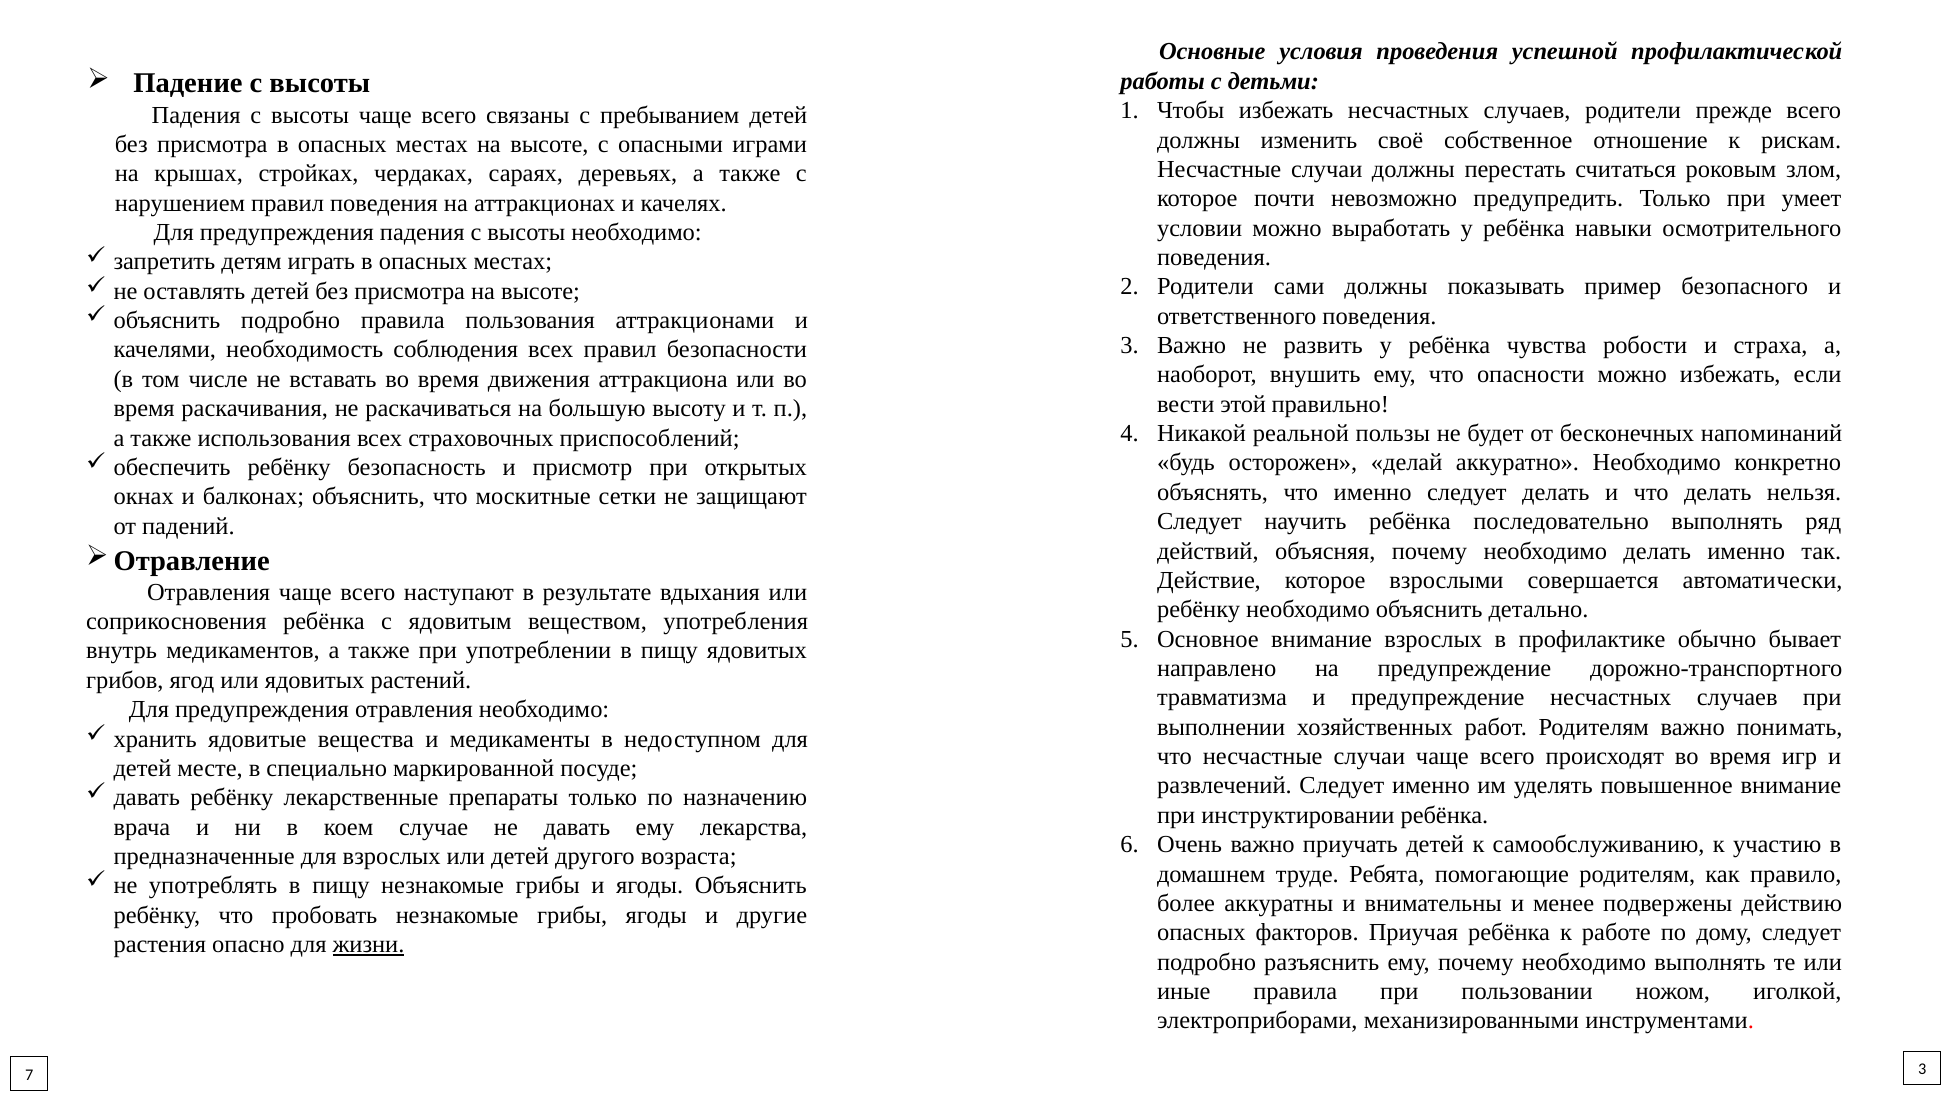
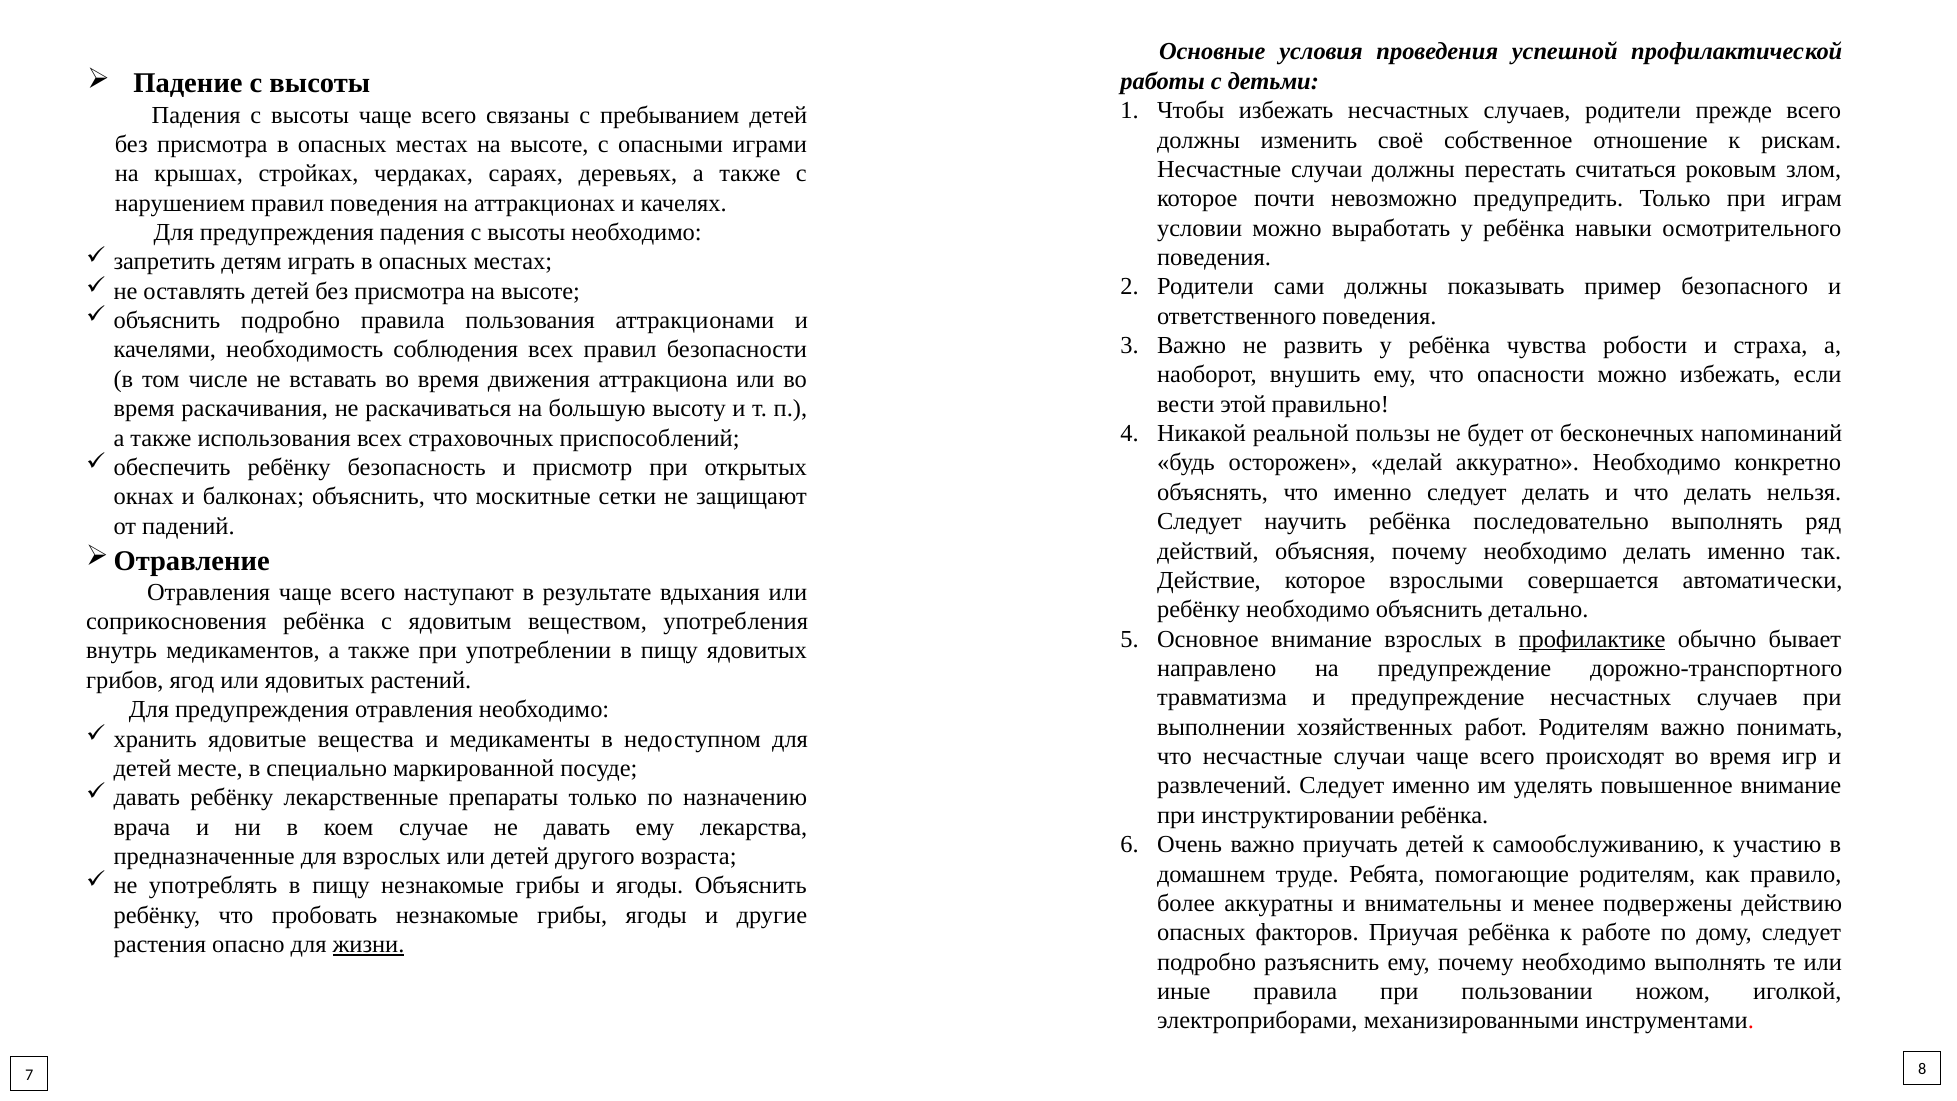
умеет: умеет -> играм (1812, 199)
профилактике underline: none -> present (1592, 639)
7 3: 3 -> 8 (1922, 1069)
